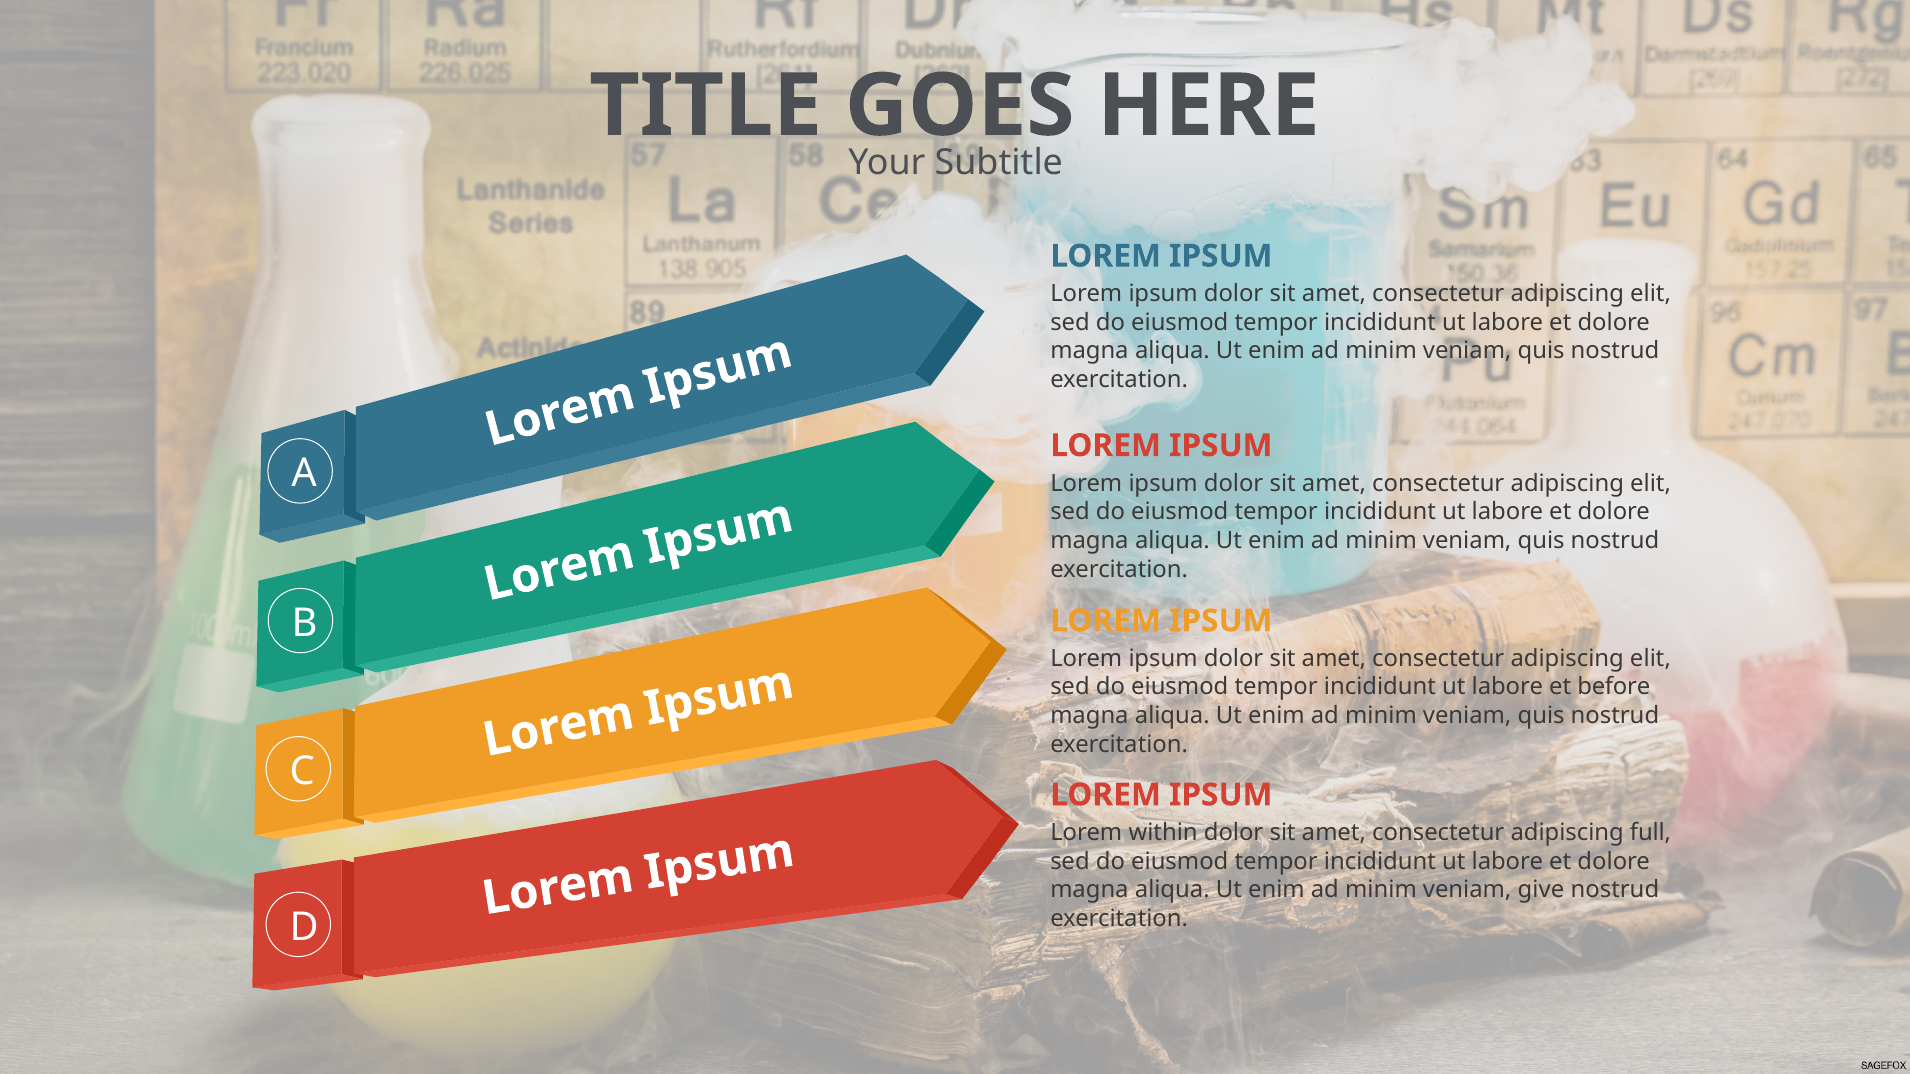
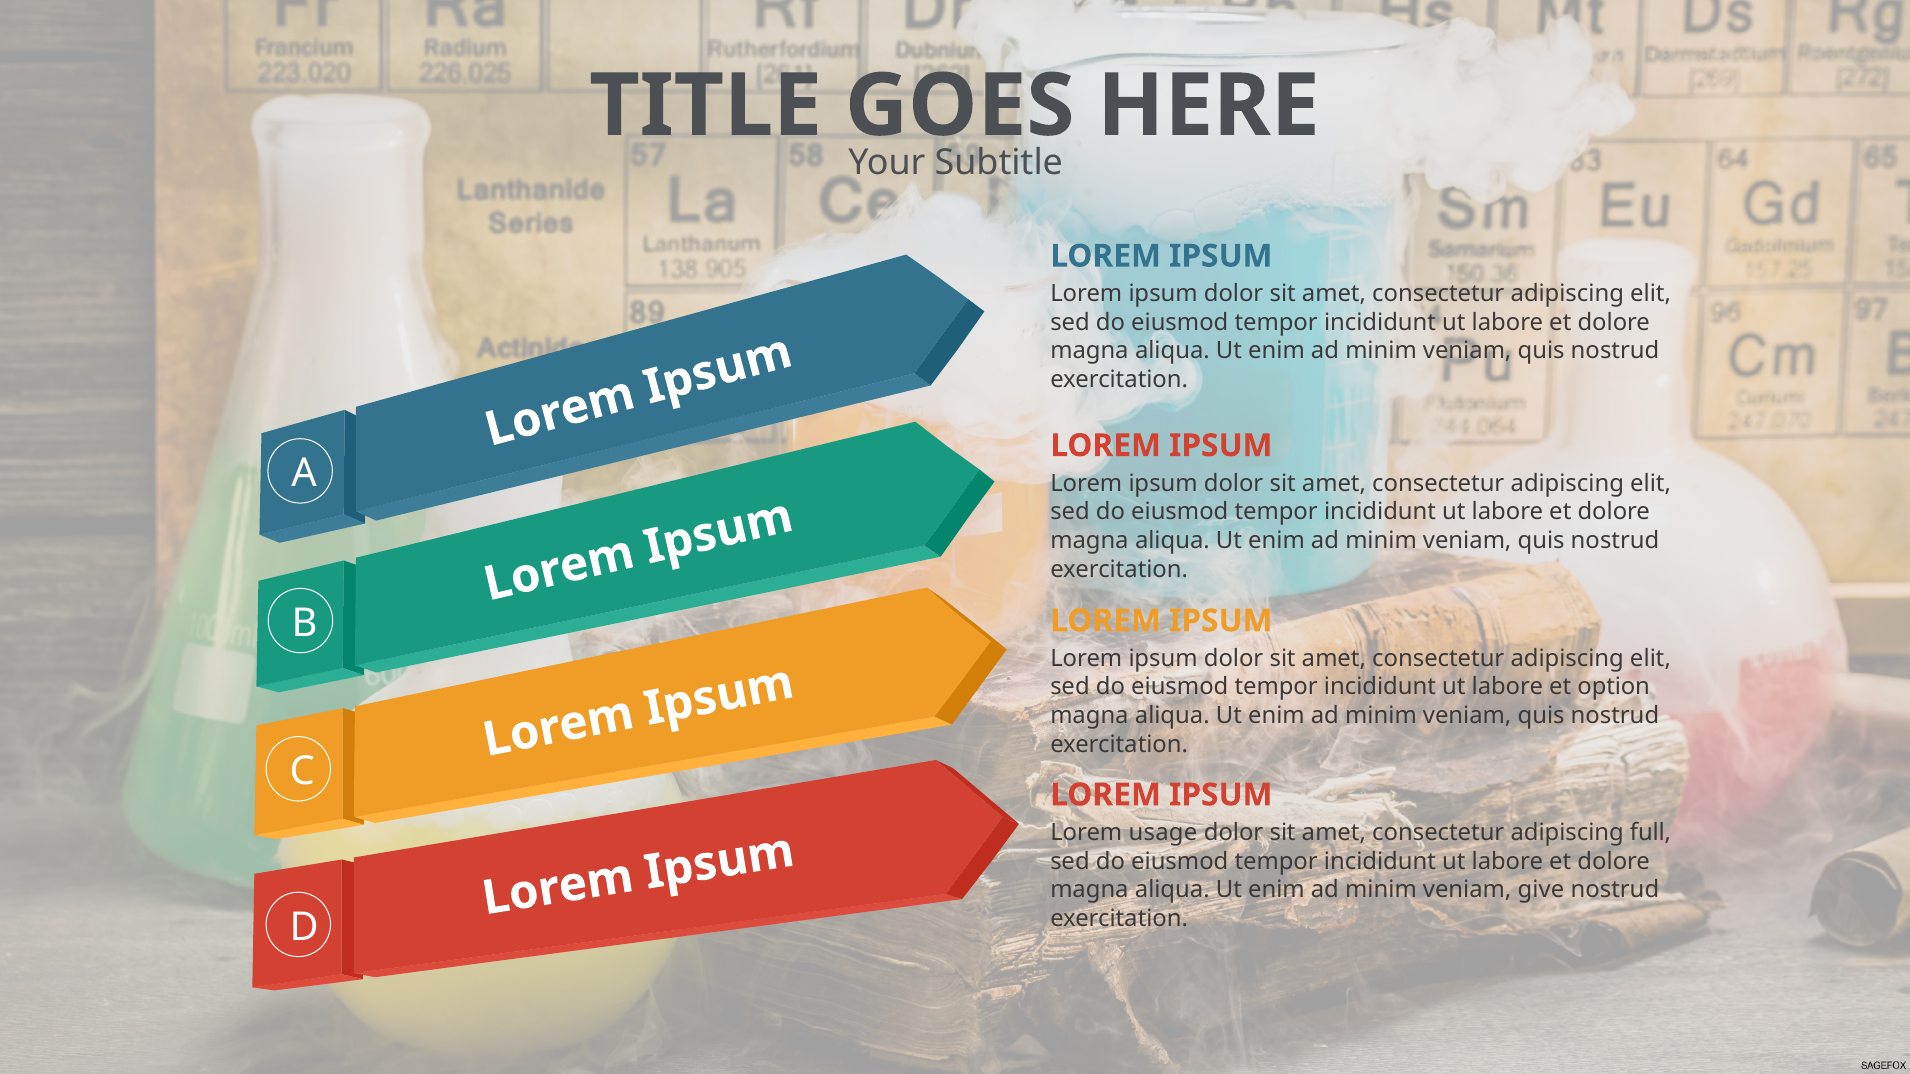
before: before -> option (1614, 687)
within: within -> usage (1163, 833)
